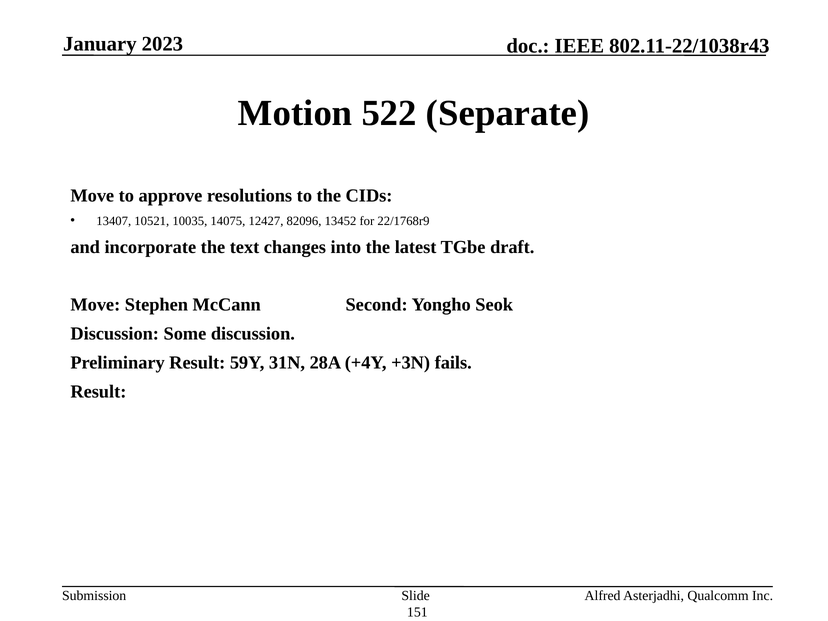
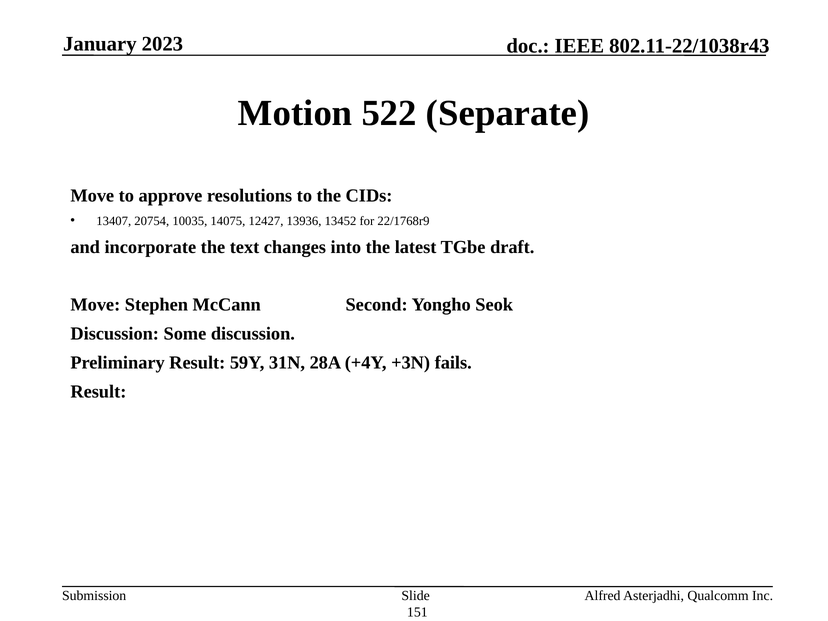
10521: 10521 -> 20754 (152, 221)
82096: 82096 -> 13936 (304, 221)
